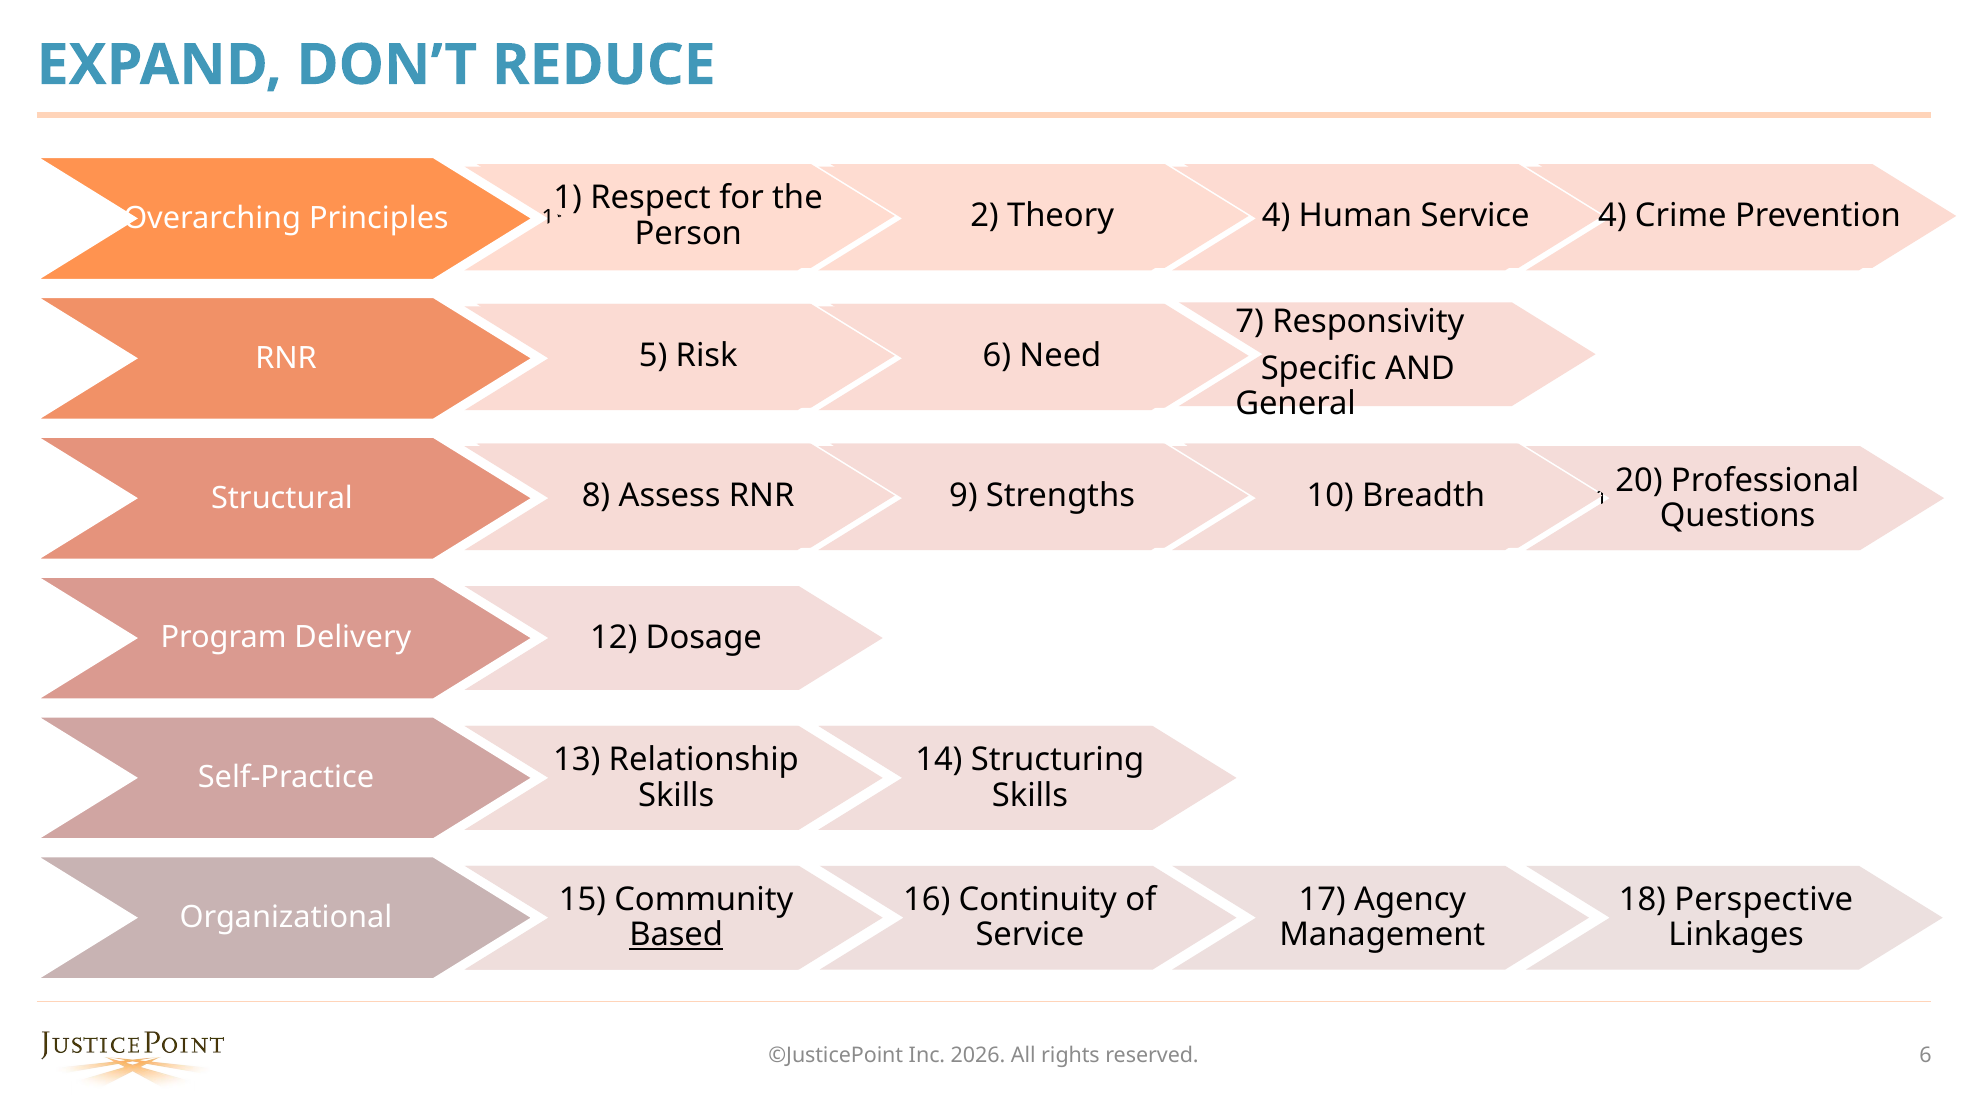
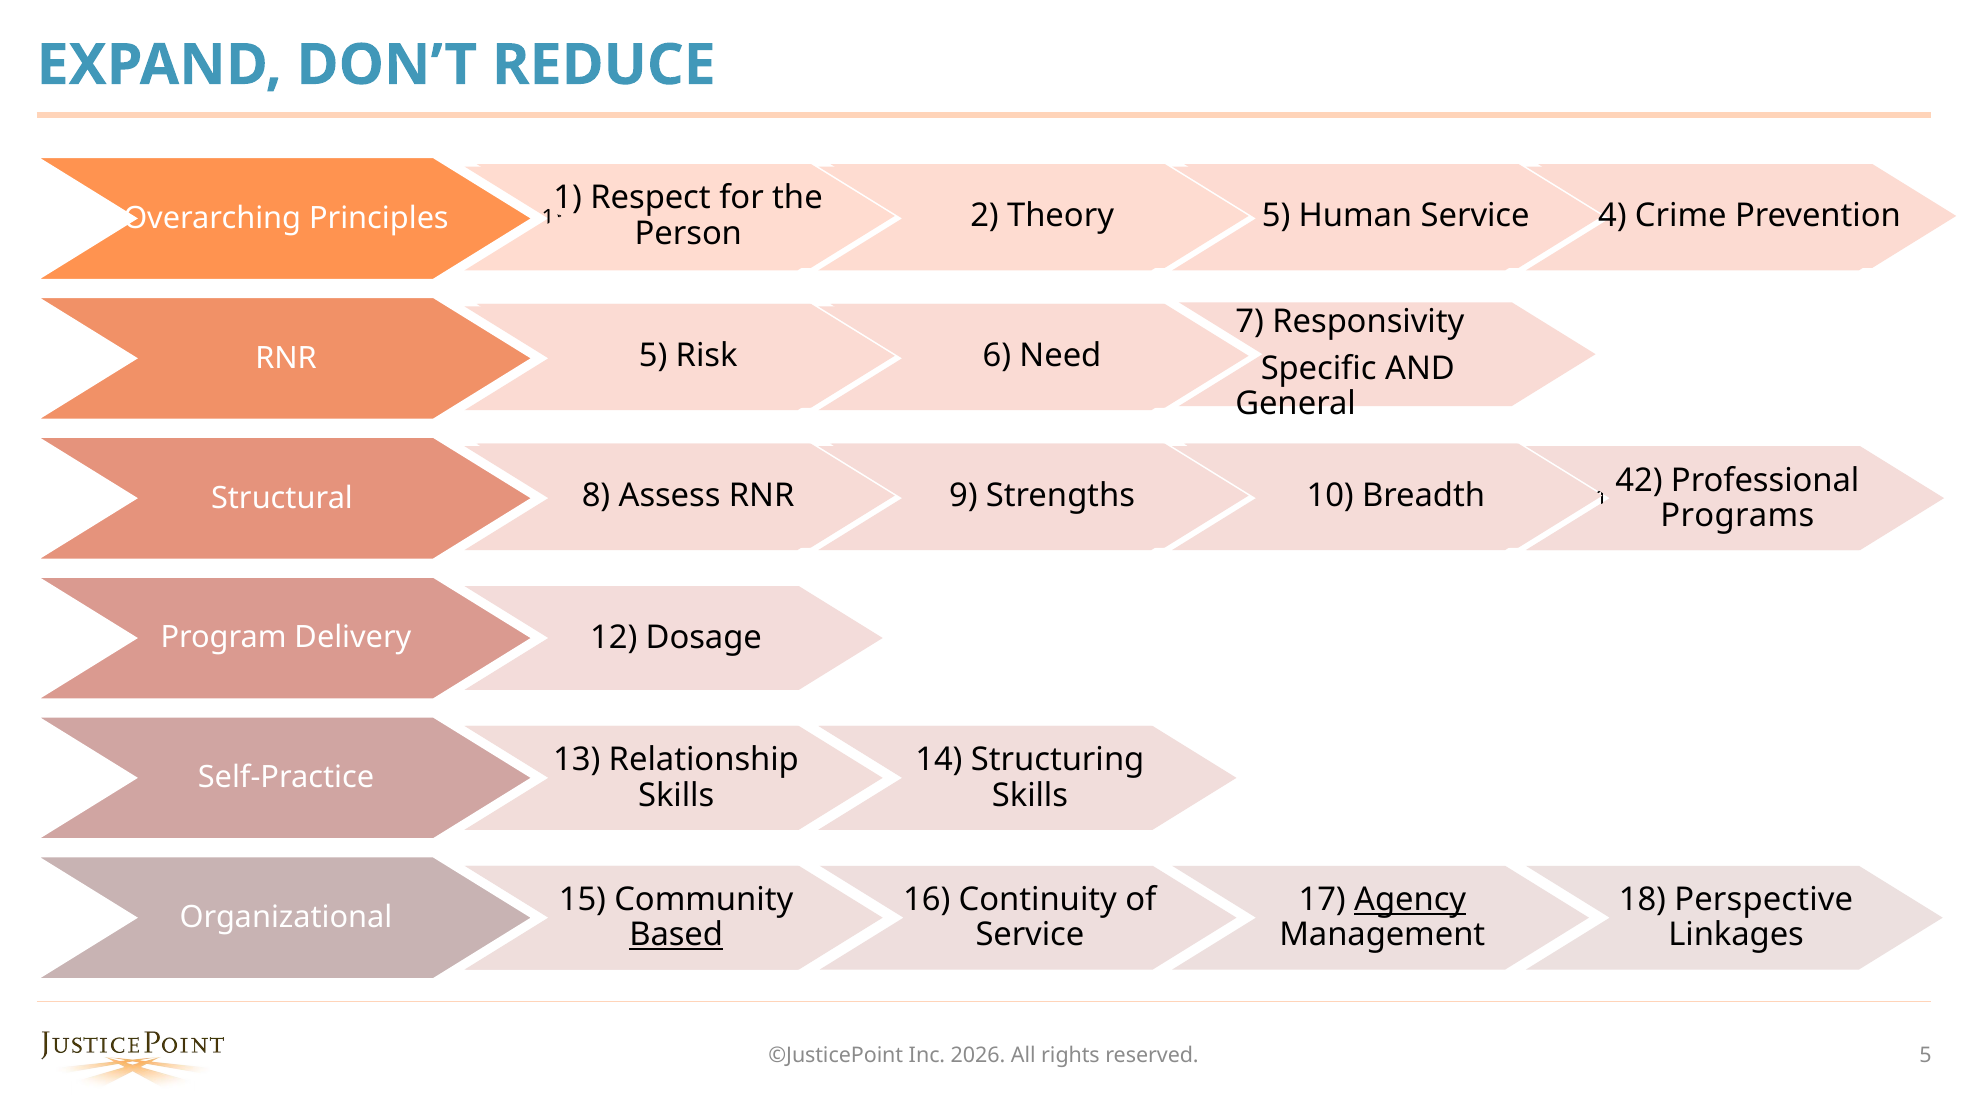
4: 4 -> 5 (1276, 216)
20: 20 -> 42 (1639, 480)
Questions: Questions -> Programs (1737, 516)
Agency underline: none -> present (1410, 900)
reserved 6: 6 -> 5 (1926, 1055)
